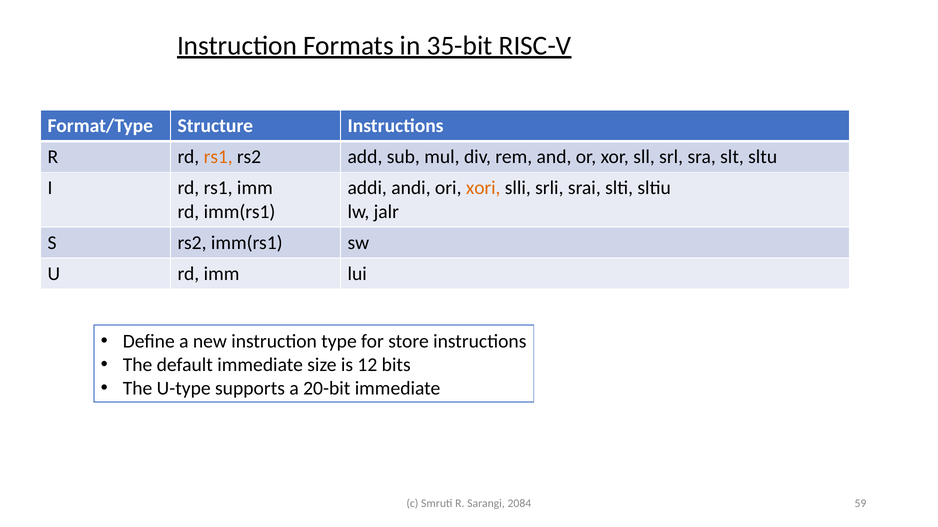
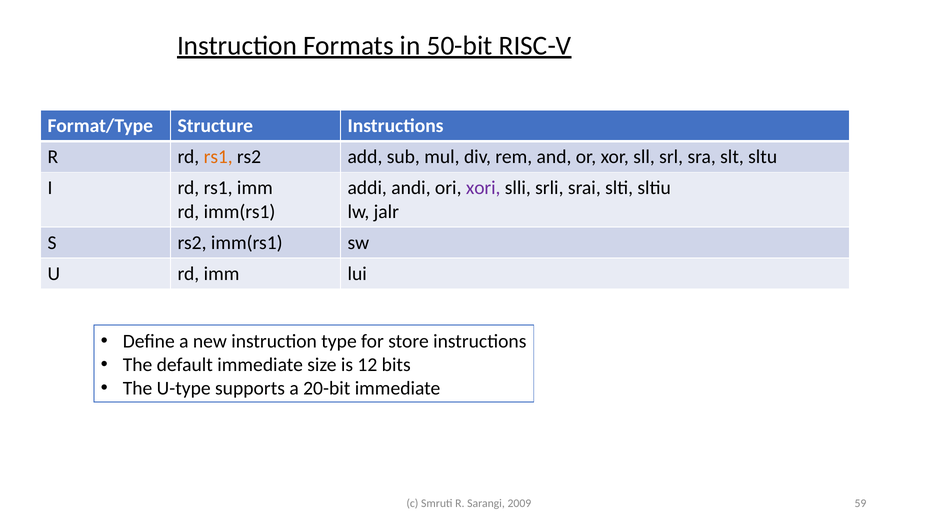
35-bit: 35-bit -> 50-bit (460, 46)
xori colour: orange -> purple (483, 188)
2084: 2084 -> 2009 (519, 504)
